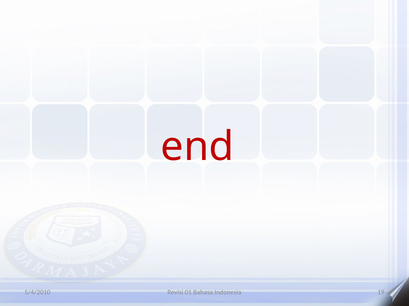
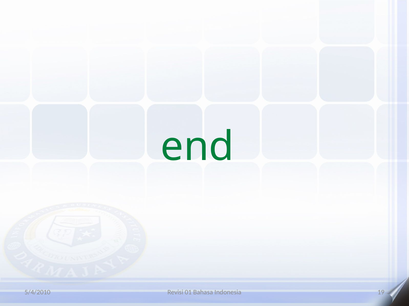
end colour: red -> green (197, 147)
